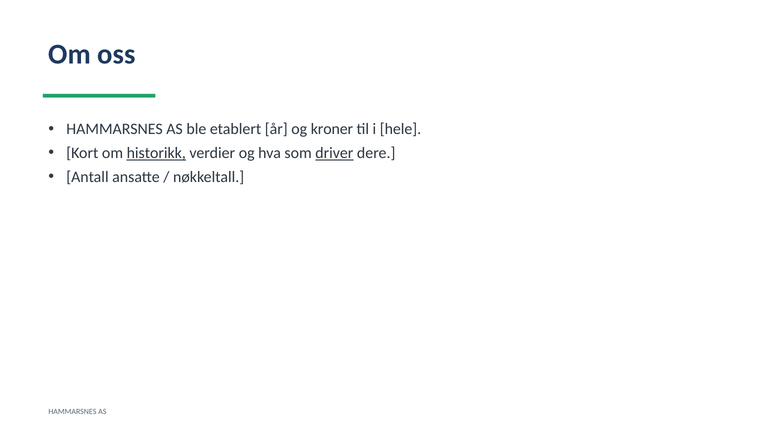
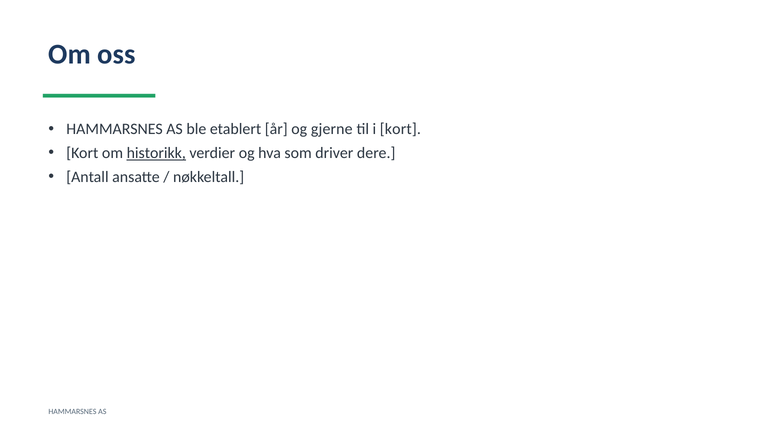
kroner: kroner -> gjerne (332, 129)
i hele: hele -> kort (400, 129)
driver underline: present -> none (334, 153)
